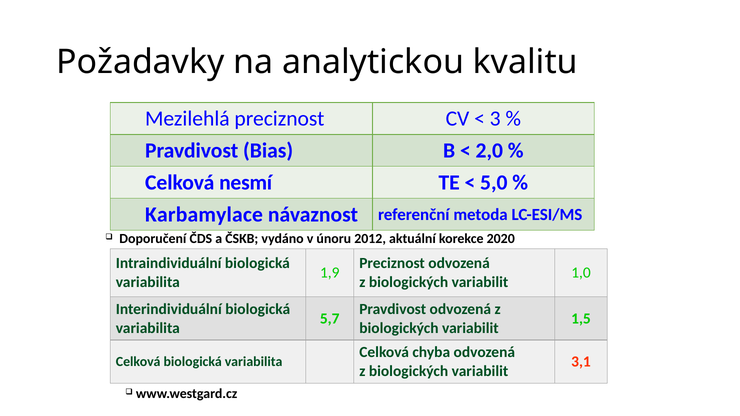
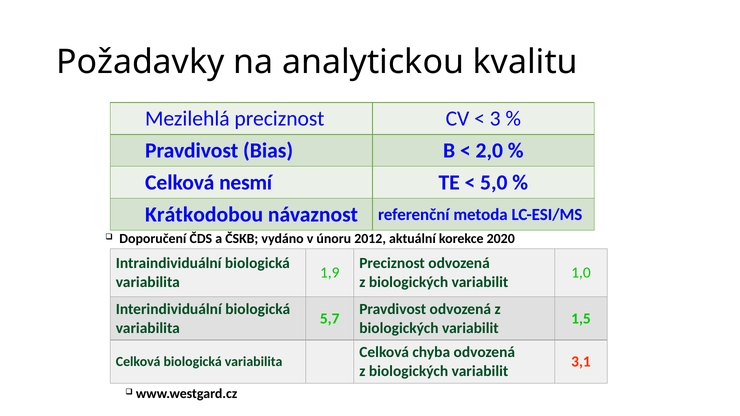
Karbamylace: Karbamylace -> Krátkodobou (204, 215)
